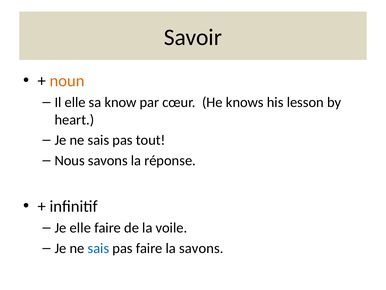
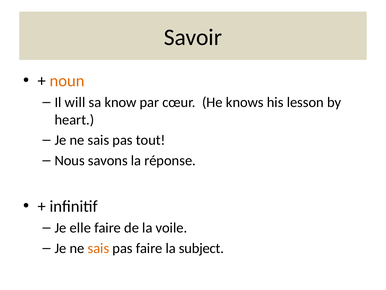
Il elle: elle -> will (75, 102)
sais colour: blue -> orange (98, 248)
la savons: savons -> subject (201, 248)
